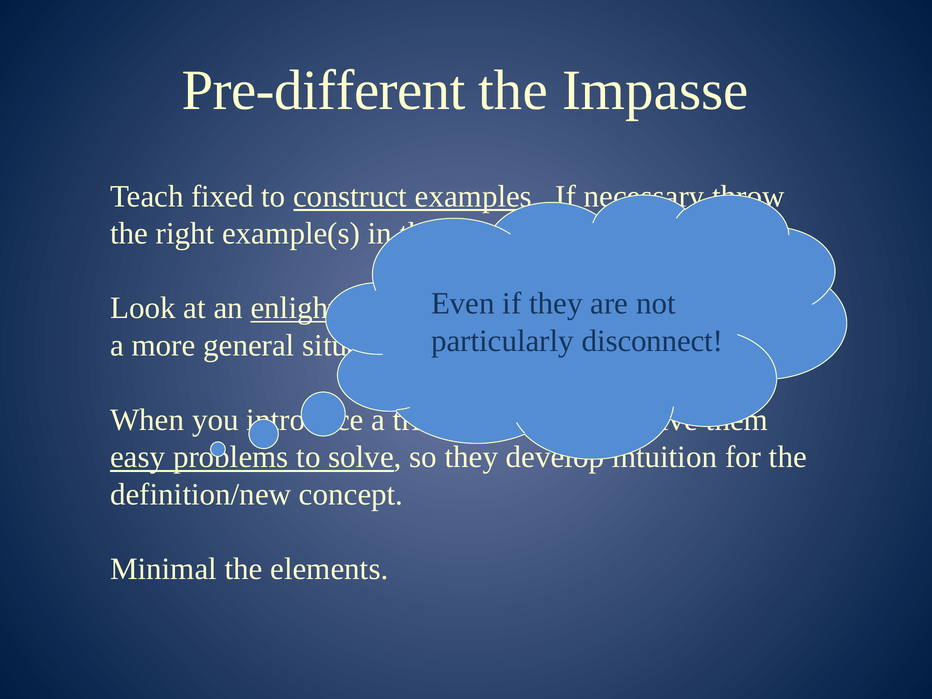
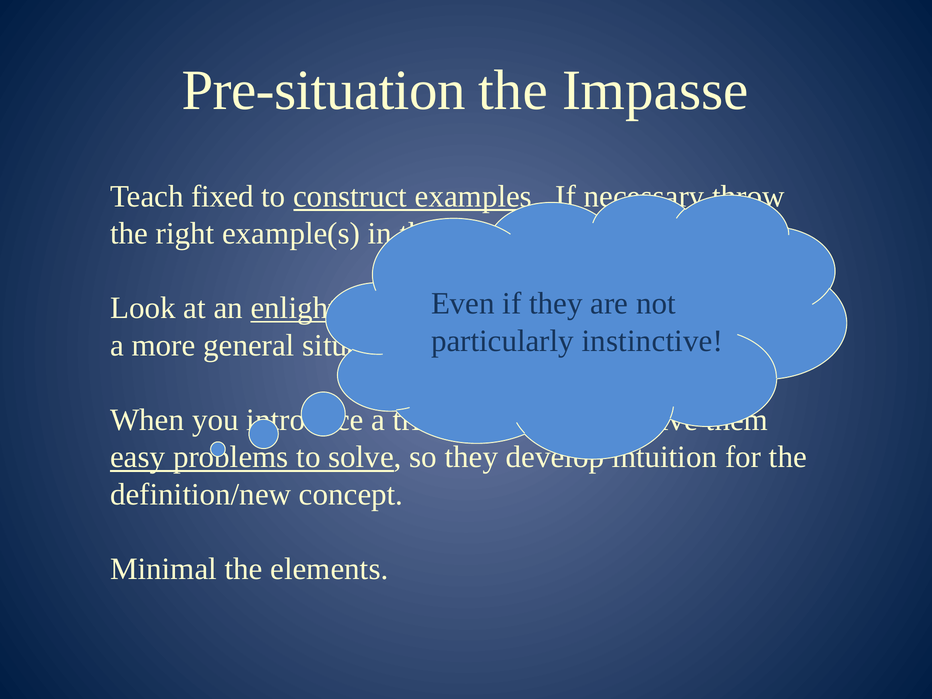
Pre-different: Pre-different -> Pre-situation (324, 90)
disconnect: disconnect -> instinctive (652, 341)
